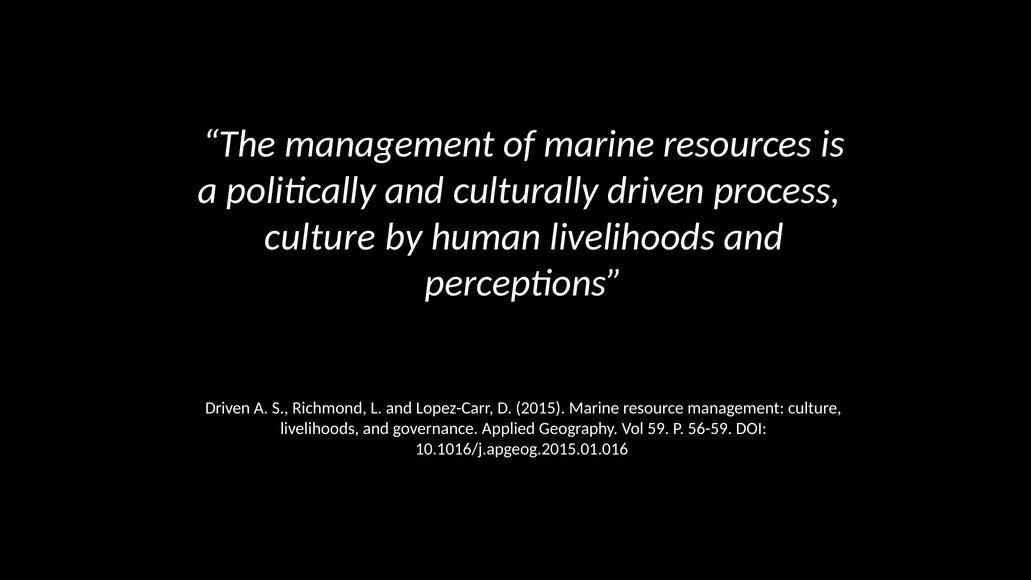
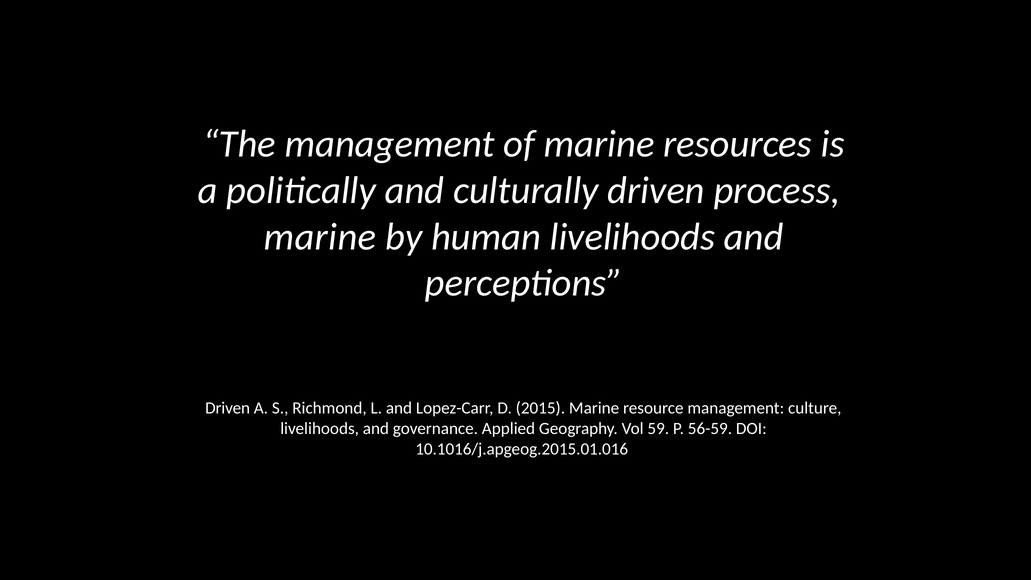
culture: culture -> marine (320, 237)
